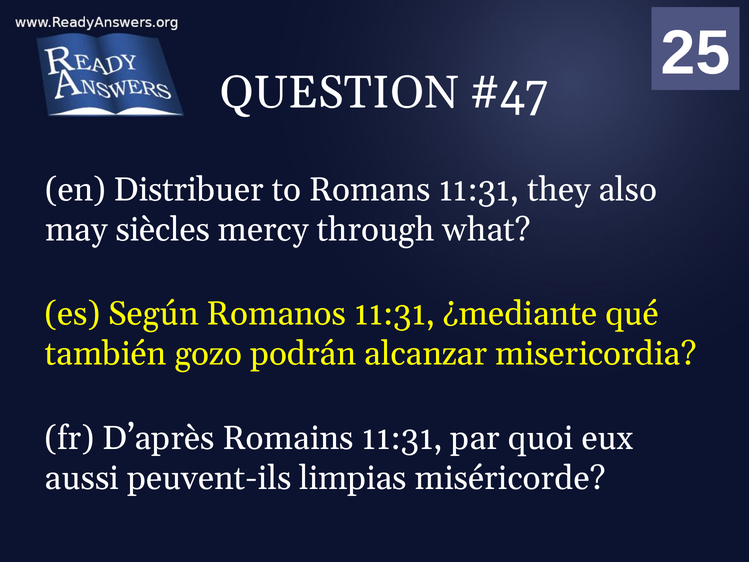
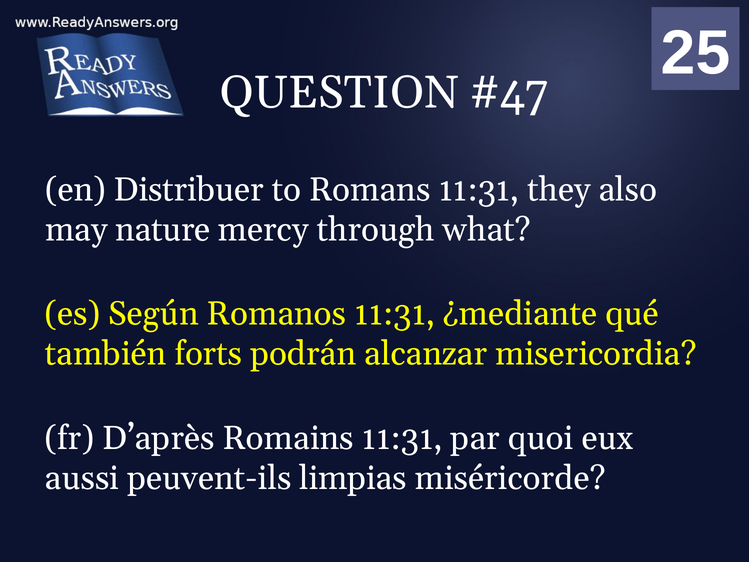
siècles: siècles -> nature (163, 229)
gozo: gozo -> forts (208, 354)
